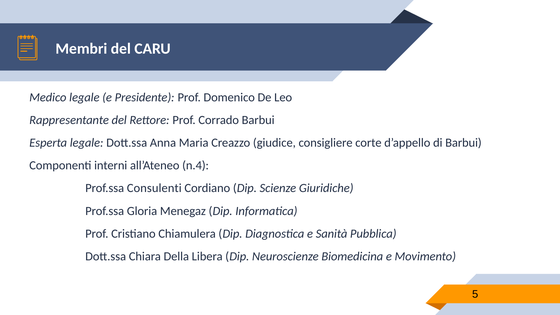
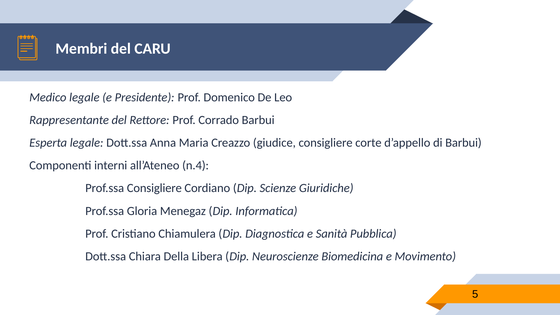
Prof.ssa Consulenti: Consulenti -> Consigliere (154, 188)
